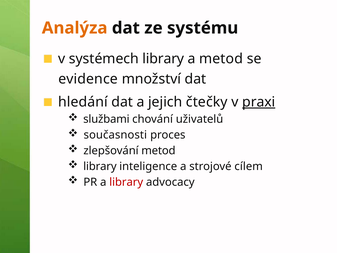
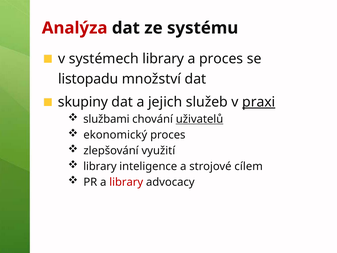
Analýza colour: orange -> red (75, 28)
a metod: metod -> proces (221, 59)
evidence: evidence -> listopadu (88, 79)
hledání: hledání -> skupiny (83, 102)
čtečky: čtečky -> služeb (207, 102)
uživatelů underline: none -> present (200, 119)
současnosti: současnosti -> ekonomický (115, 135)
zlepšování metod: metod -> využití (158, 150)
